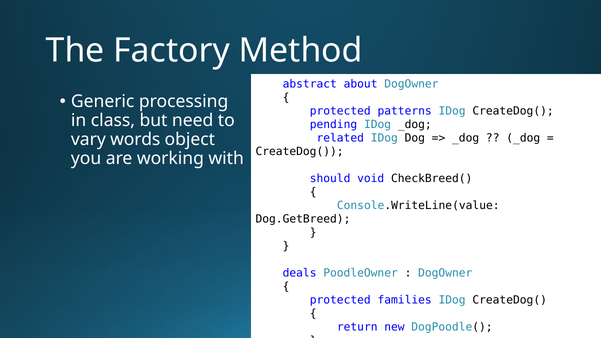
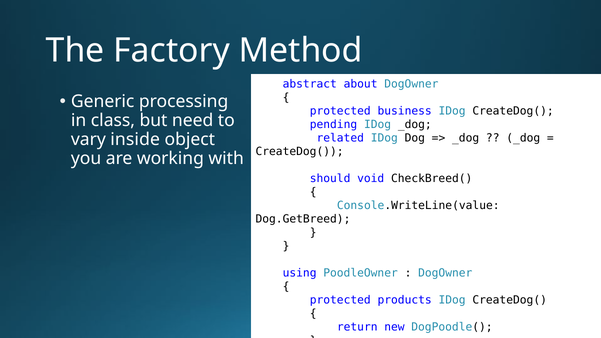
patterns: patterns -> business (405, 111)
words: words -> inside (135, 139)
deals: deals -> using (300, 273)
families: families -> products (405, 300)
